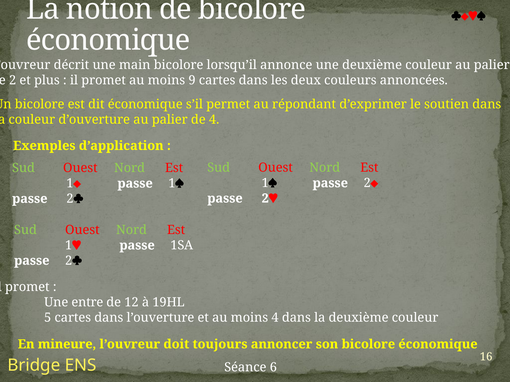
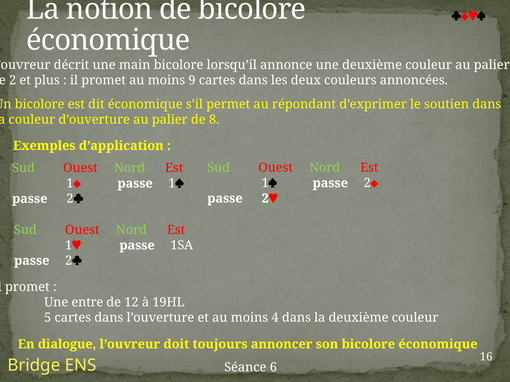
de 4: 4 -> 8 (214, 120)
mineure: mineure -> dialogue (67, 345)
